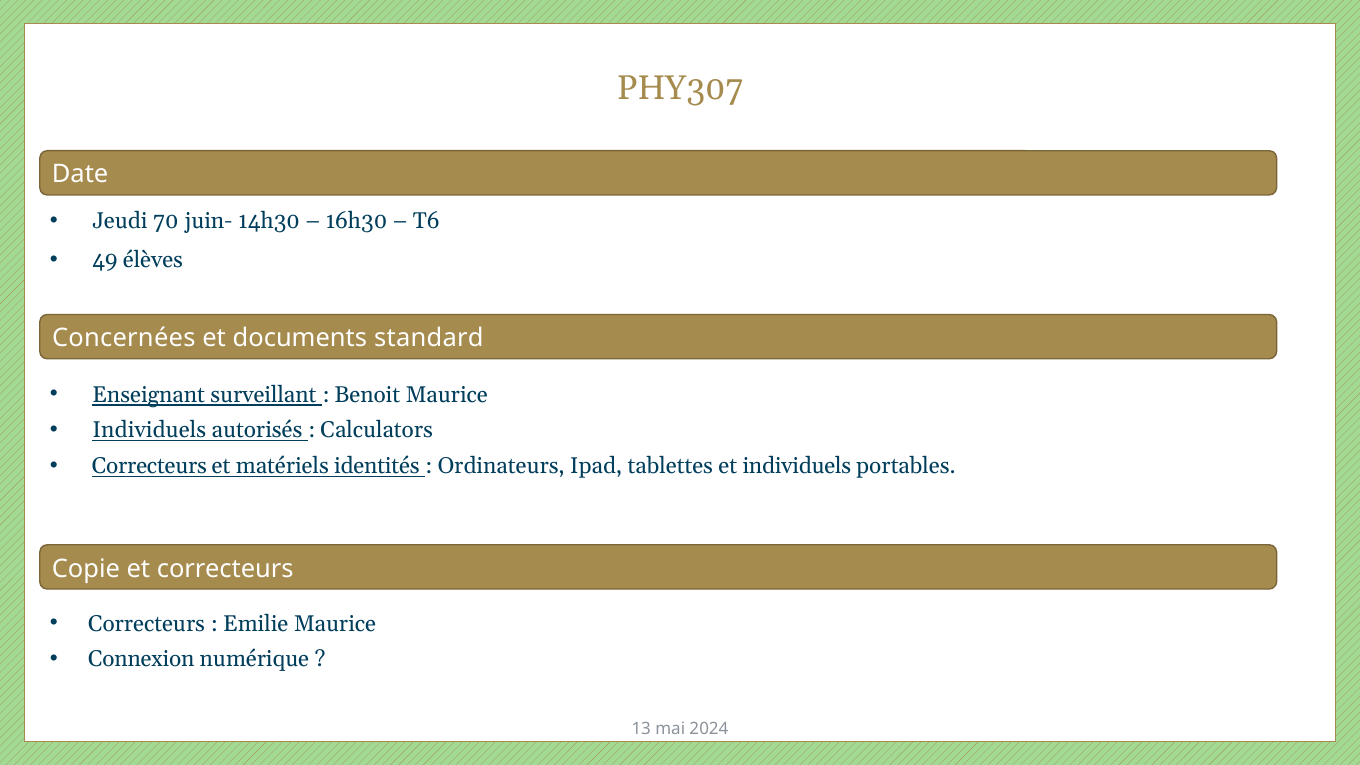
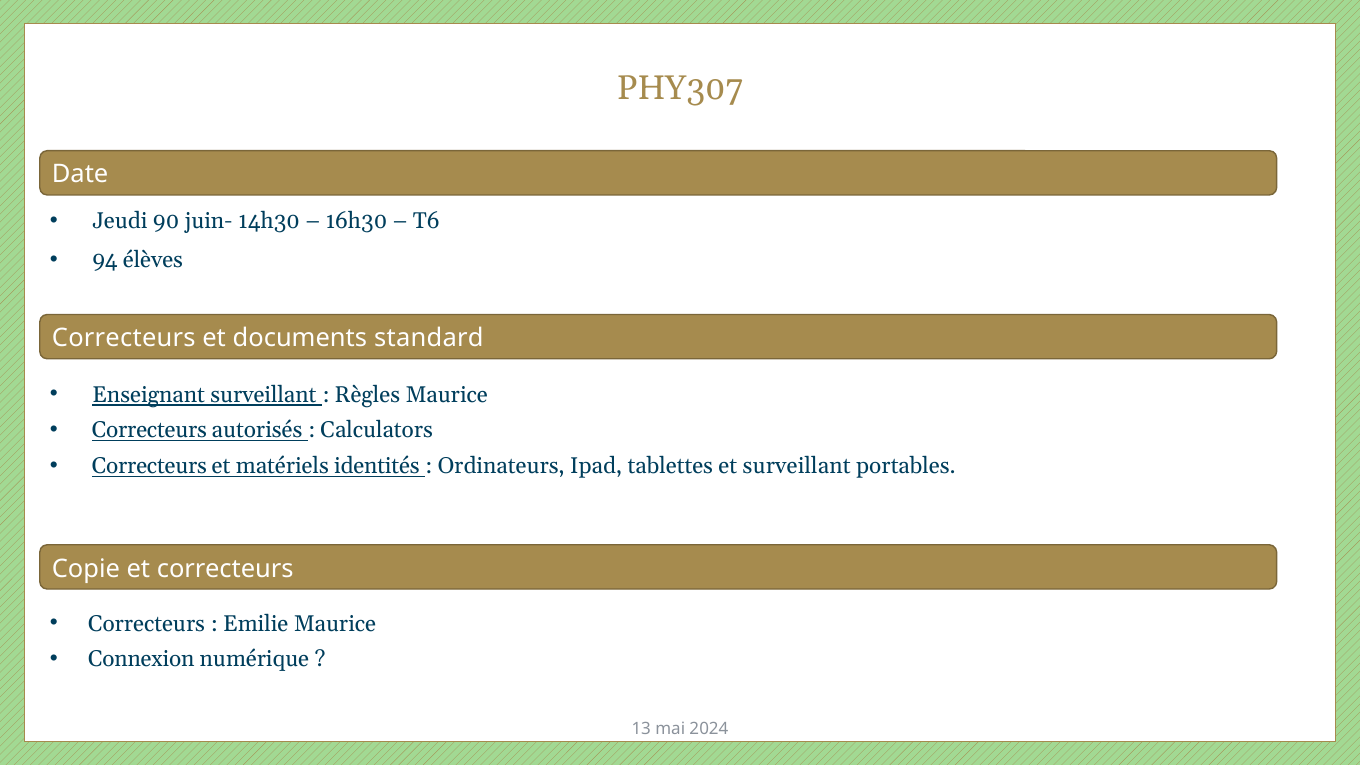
70: 70 -> 90 (166, 221)
49: 49 -> 94 (105, 260)
Concernées: Concernées -> Correcteurs (124, 338)
Benoit: Benoit -> Règles (367, 395)
Individuels: Individuels -> Correcteurs (149, 430)
et individuels: individuels -> surveillant (797, 466)
